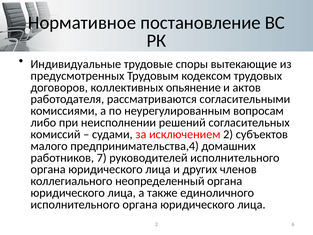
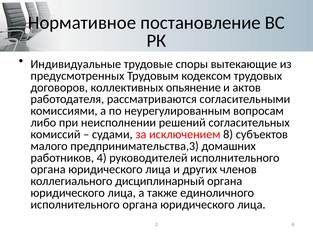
исключением 2: 2 -> 8 (228, 134)
предпринимательства,4: предпринимательства,4 -> предпринимательства,3 (135, 146)
7: 7 -> 4 (102, 158)
неопределенный: неопределенный -> дисциплинарный (160, 181)
